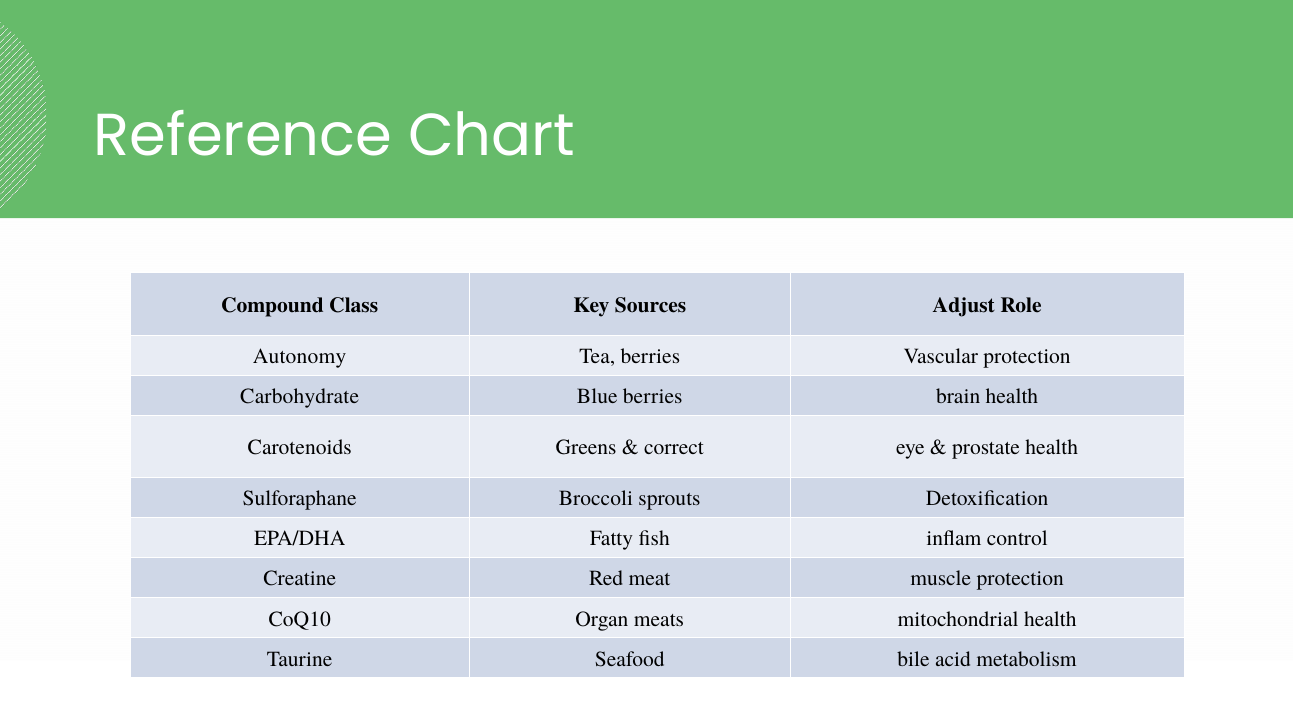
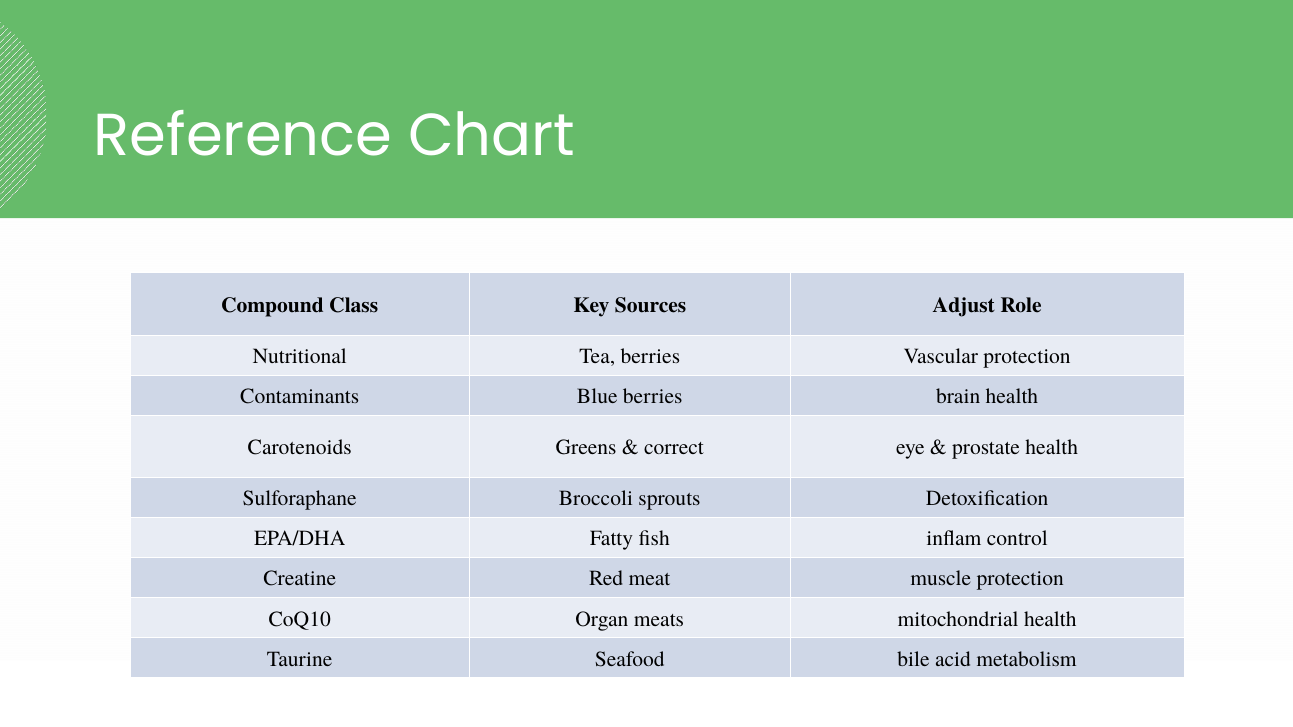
Autonomy: Autonomy -> Nutritional (300, 356)
Carbohydrate: Carbohydrate -> Contaminants (300, 397)
